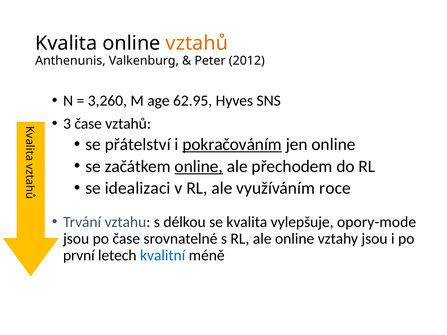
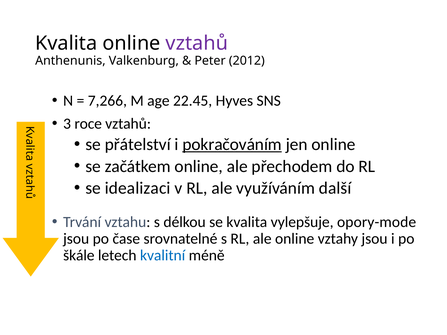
vztahů colour: orange -> purple (197, 43)
3,260: 3,260 -> 7,266 (107, 101)
62.95: 62.95 -> 22.45 (193, 101)
3 čase: čase -> roce (88, 124)
online underline: present -> none (199, 166)
roce: roce -> další (335, 188)
první: první -> škále (79, 256)
